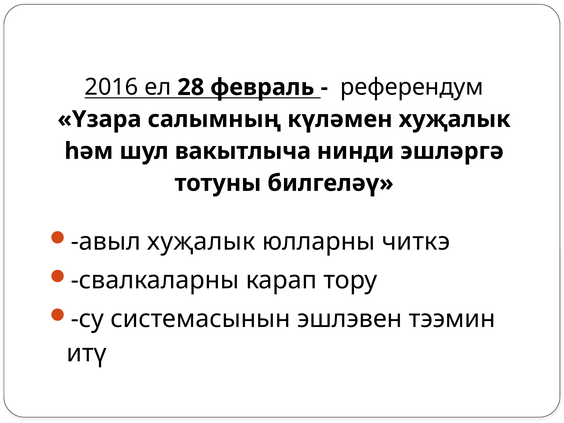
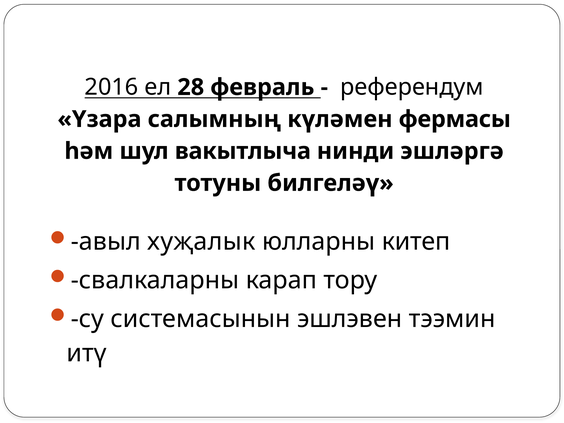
күләмен хуҗалык: хуҗалык -> фермасы (455, 119)
читкэ: читкэ -> китеп (416, 242)
